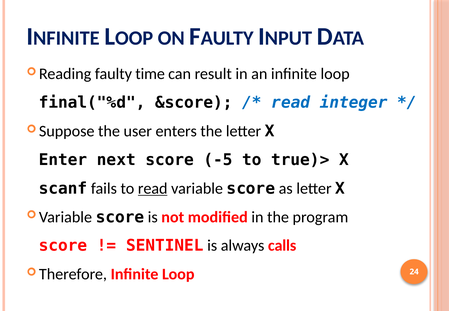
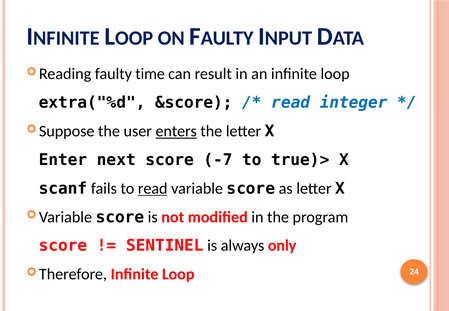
final("%d: final("%d -> extra("%d (92, 103)
enters underline: none -> present (176, 131)
-5: -5 -> -7 (218, 160)
calls: calls -> only (282, 246)
